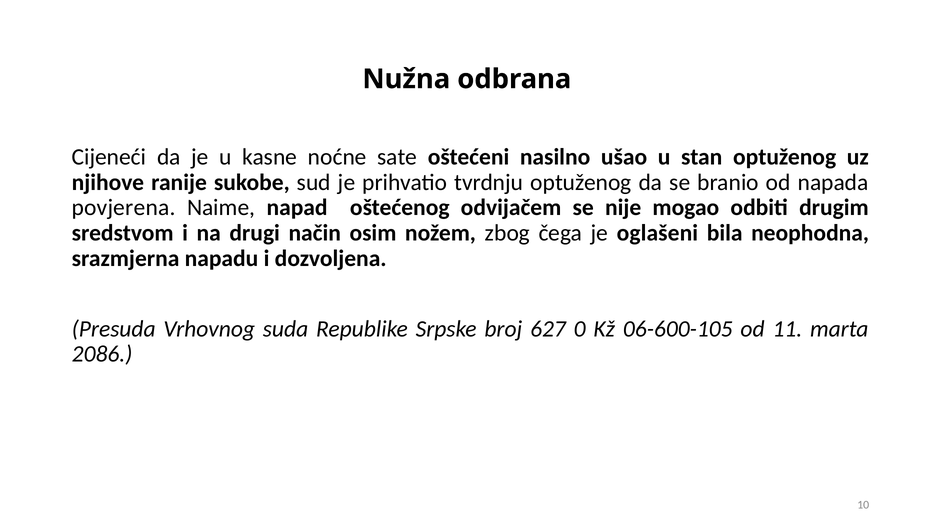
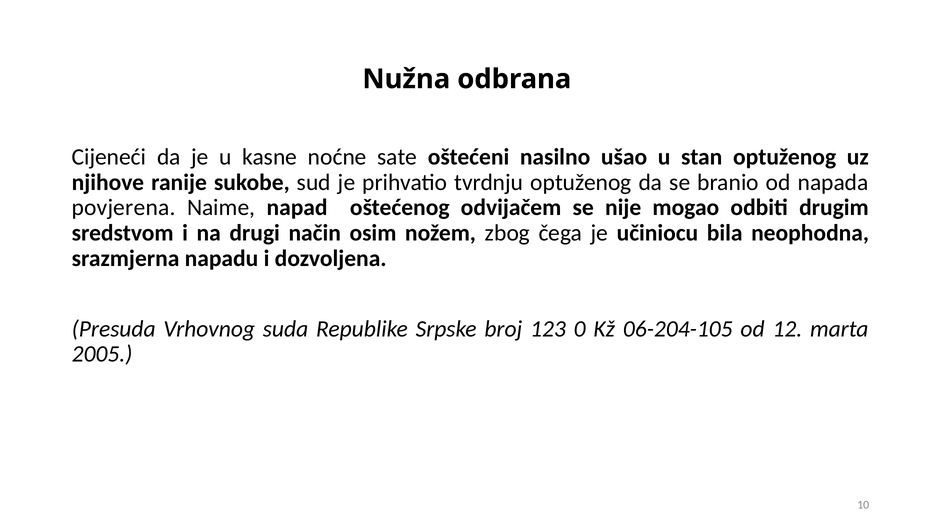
oglašeni: oglašeni -> učiniocu (657, 233)
627: 627 -> 123 (548, 329)
06-600-105: 06-600-105 -> 06-204-105 (678, 329)
11: 11 -> 12 (787, 329)
2086: 2086 -> 2005 (102, 354)
